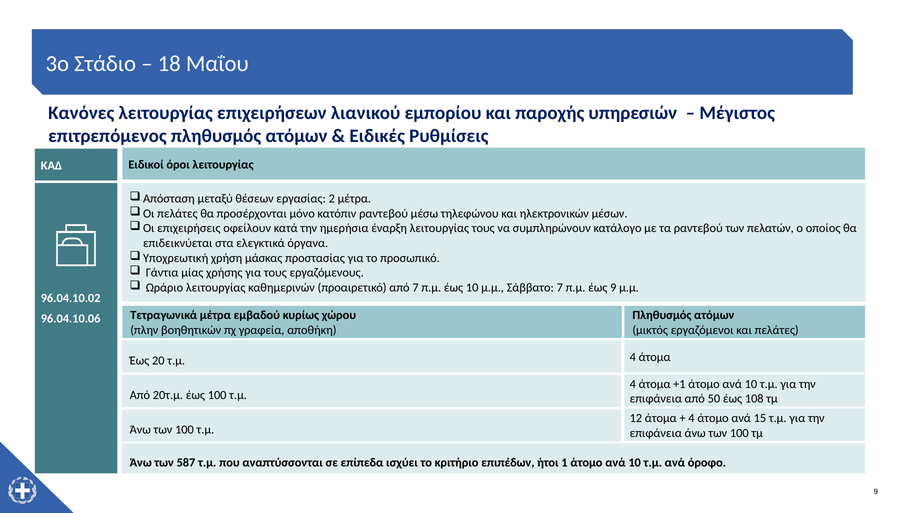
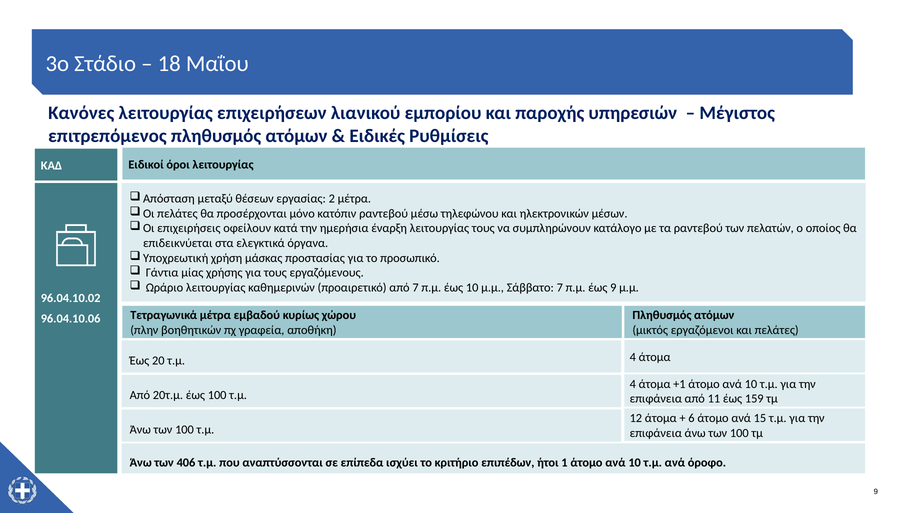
50: 50 -> 11 (714, 398)
108: 108 -> 159 (754, 398)
4: 4 -> 6 (691, 418)
587: 587 -> 406 (186, 462)
